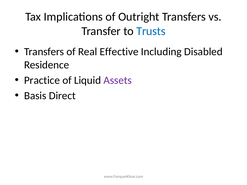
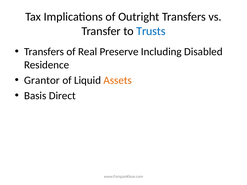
Effective: Effective -> Preserve (119, 52)
Practice: Practice -> Grantor (42, 80)
Assets colour: purple -> orange (118, 80)
